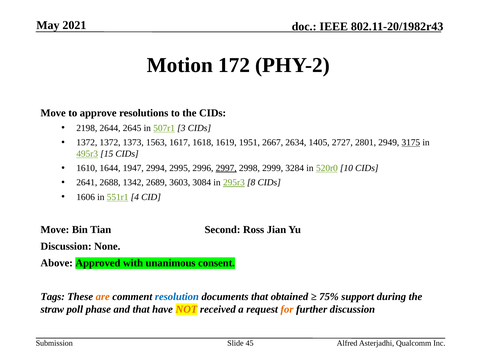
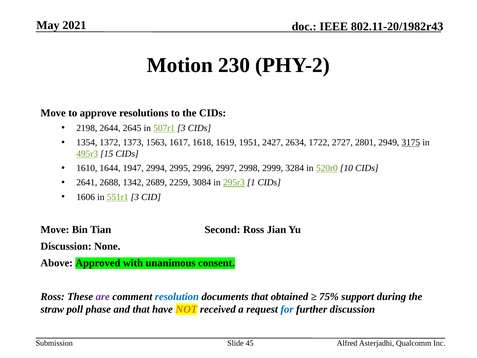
172: 172 -> 230 (234, 65)
1372: 1372 -> 1354 (87, 142)
2667: 2667 -> 2427 (273, 142)
1405: 1405 -> 1722 (319, 142)
2997 underline: present -> none (226, 168)
3603: 3603 -> 2259 (180, 182)
8: 8 -> 1 (251, 182)
551r1 4: 4 -> 3 (135, 197)
Tags: Tags -> Ross (53, 296)
are colour: orange -> purple (103, 296)
for colour: orange -> blue (287, 309)
